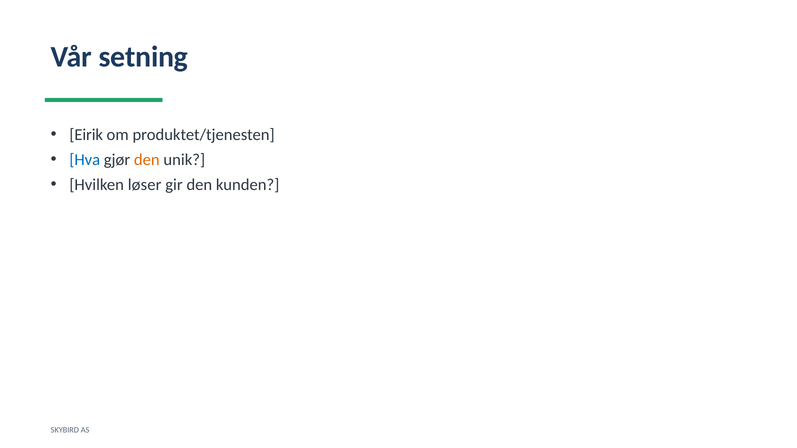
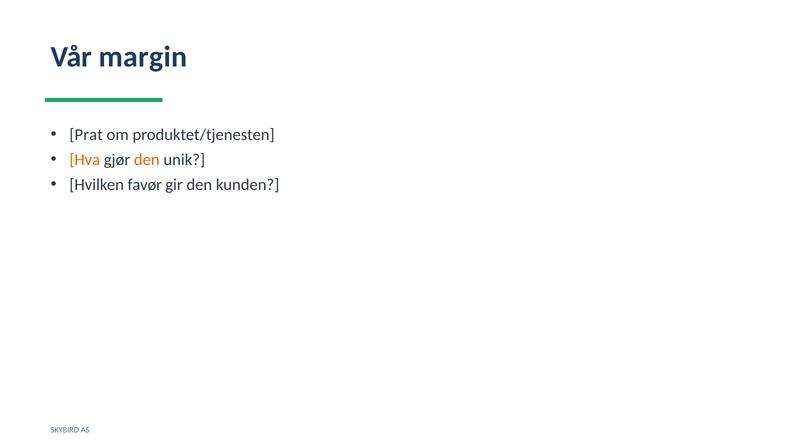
setning: setning -> margin (143, 57)
Eirik: Eirik -> Prat (86, 135)
Hva colour: blue -> orange (85, 160)
løser: løser -> favør (145, 185)
